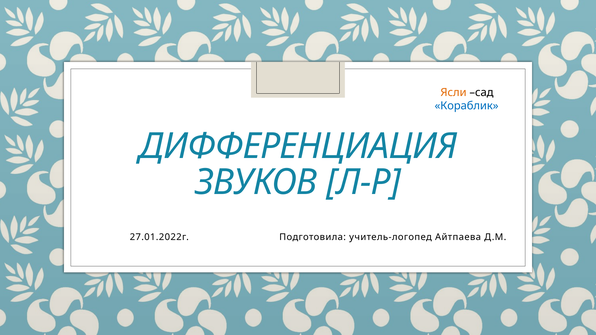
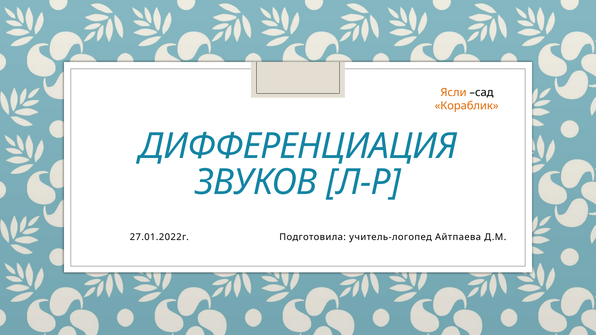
Кораблик colour: blue -> orange (467, 106)
